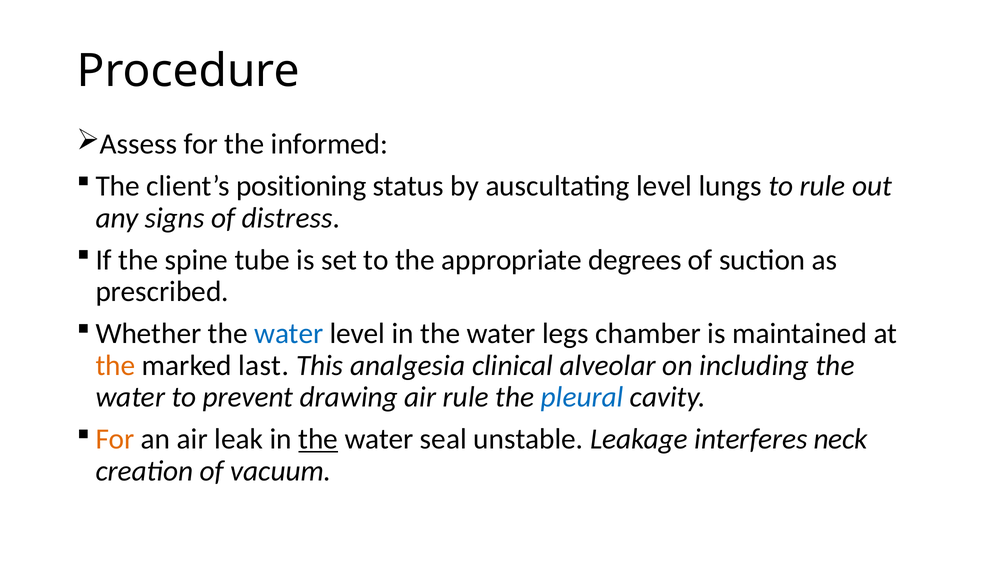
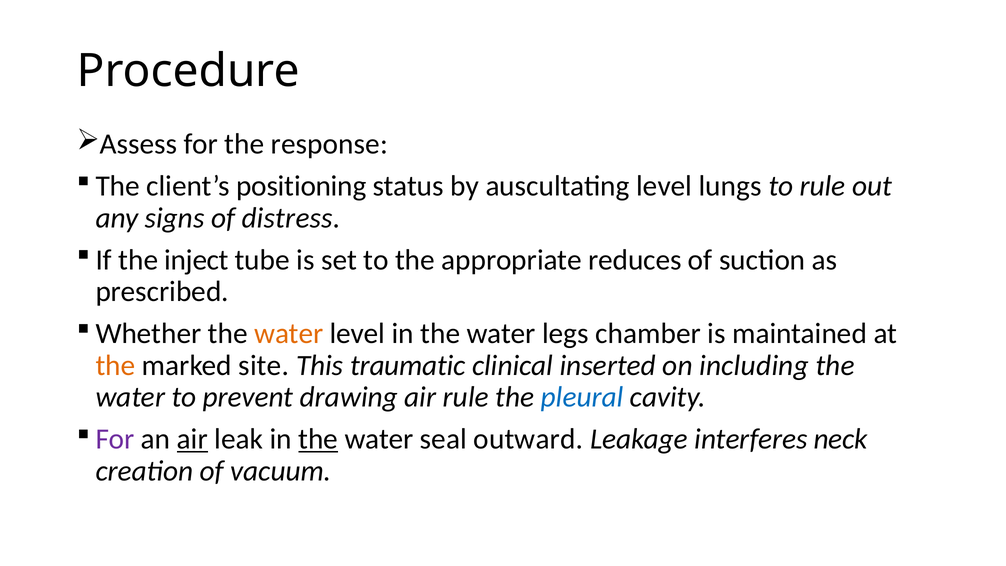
informed: informed -> response (329, 144)
spine: spine -> inject (197, 260)
degrees: degrees -> reduces (635, 260)
water colour: blue -> orange (289, 334)
last: last -> site (264, 365)
analgesia: analgesia -> traumatic (408, 365)
alveolar: alveolar -> inserted (608, 365)
For colour: orange -> purple (115, 439)
air underline: none -> present (192, 439)
unstable: unstable -> outward (528, 439)
